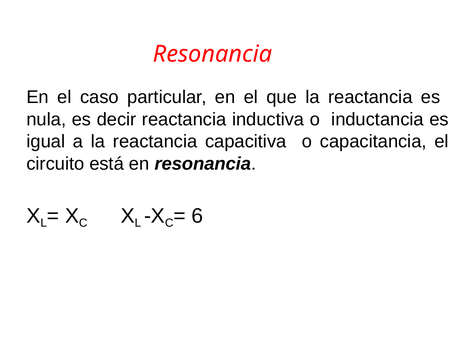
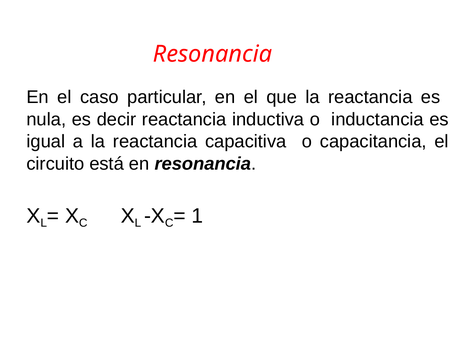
6: 6 -> 1 (197, 216)
